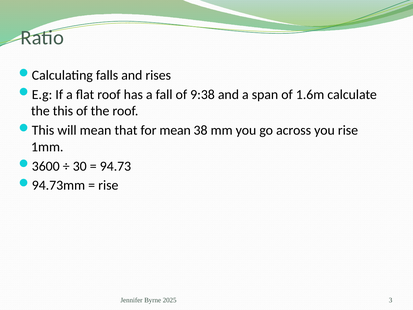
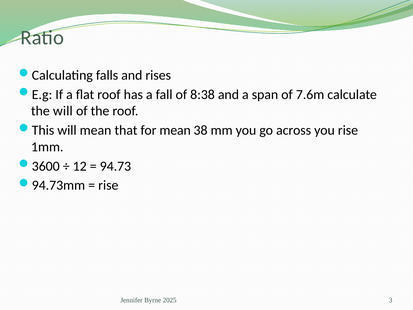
9:38: 9:38 -> 8:38 (203, 94)
1.6m: 1.6m -> 7.6m (310, 94)
the this: this -> will (63, 111)
30: 30 -> 12 (80, 166)
